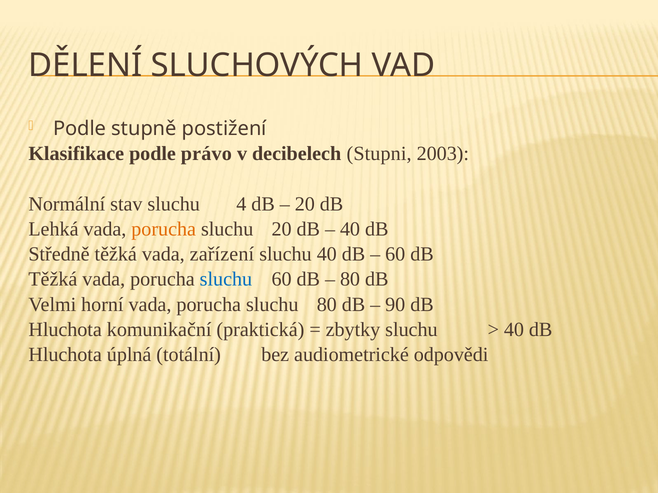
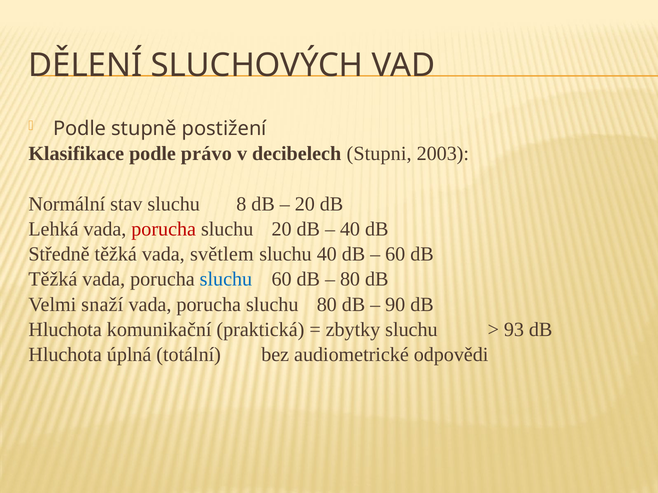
4: 4 -> 8 (241, 204)
porucha colour: orange -> red (164, 229)
zařízení: zařízení -> světlem (222, 254)
horní: horní -> snaží (102, 305)
40: 40 -> 93 (514, 330)
